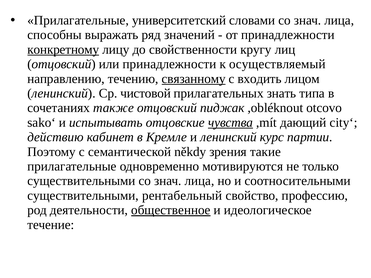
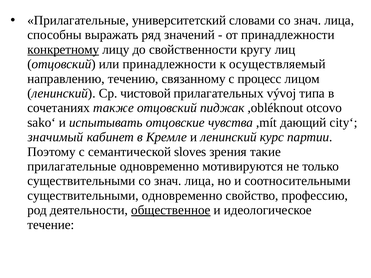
связанному underline: present -> none (194, 79)
входить: входить -> процесс (260, 79)
знать: знать -> vývoj (282, 93)
чувства underline: present -> none (231, 123)
действию: действию -> значимый (55, 137)
někdy: někdy -> sloves (190, 152)
существительными рентабельный: рентабельный -> одновременно (182, 196)
